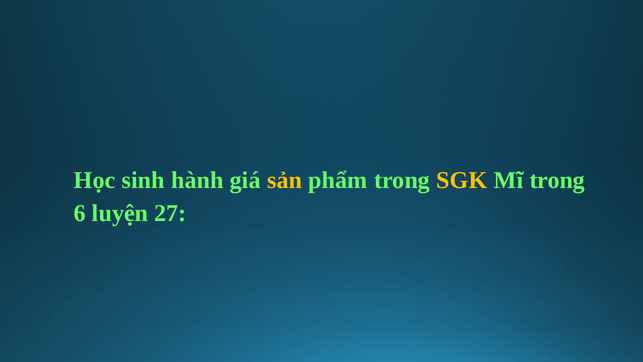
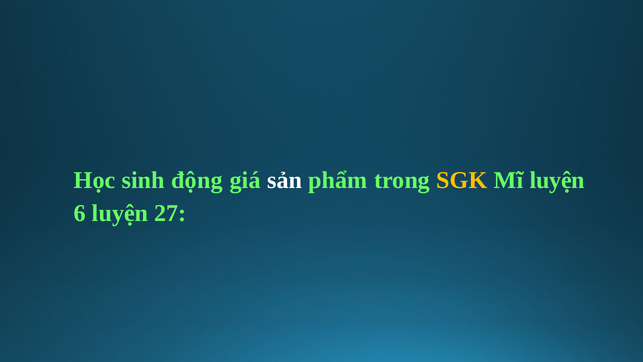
hành: hành -> động (197, 180)
sản colour: yellow -> white (285, 180)
Mĩ trong: trong -> luyện (557, 180)
